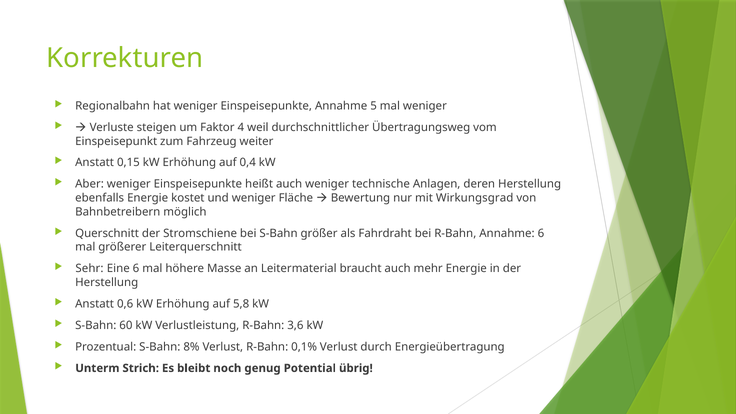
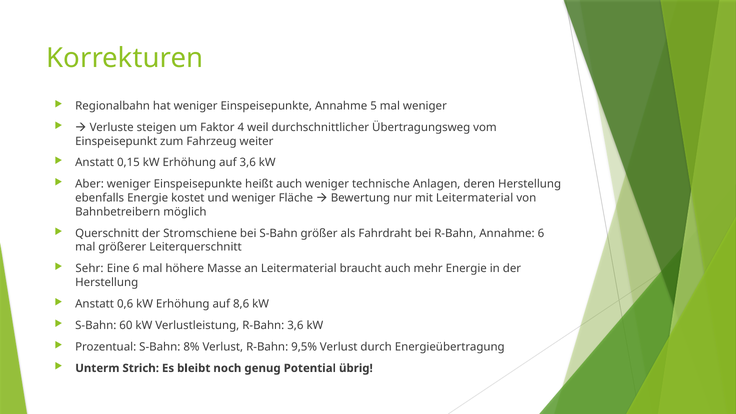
auf 0,4: 0,4 -> 3,6 (248, 163)
mit Wirkungsgrad: Wirkungsgrad -> Leitermaterial (475, 198)
5,8: 5,8 -> 8,6 (241, 304)
0,1%: 0,1% -> 9,5% (304, 347)
